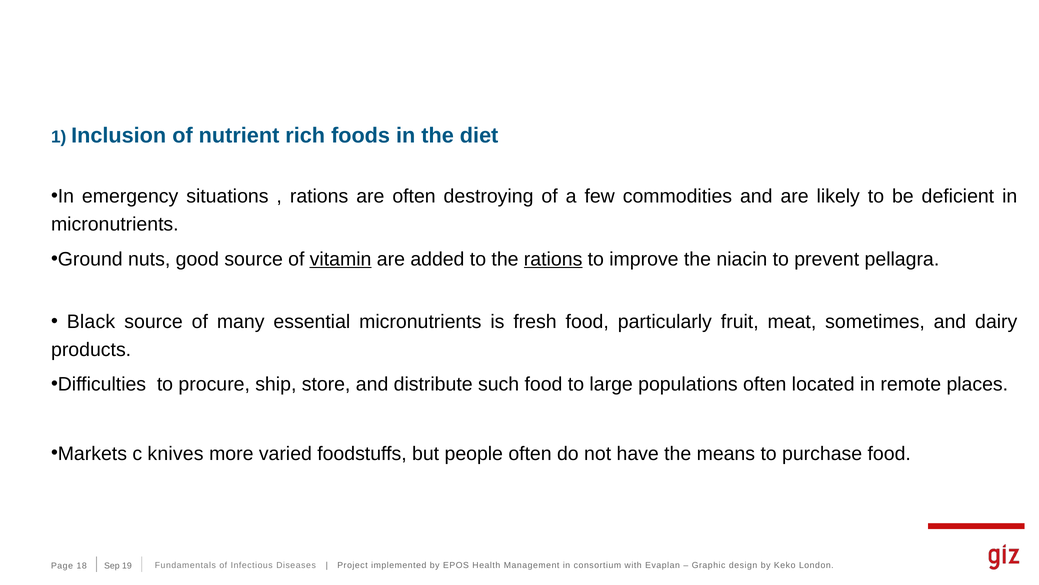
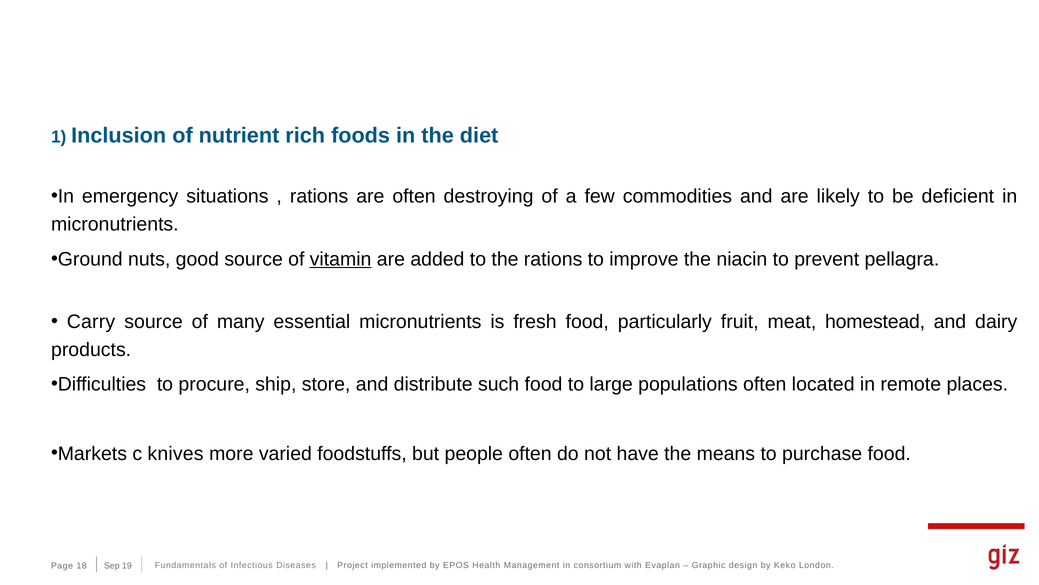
rations underline: present -> none (553, 259)
Black: Black -> Carry (91, 321)
sometimes: sometimes -> homestead (875, 321)
